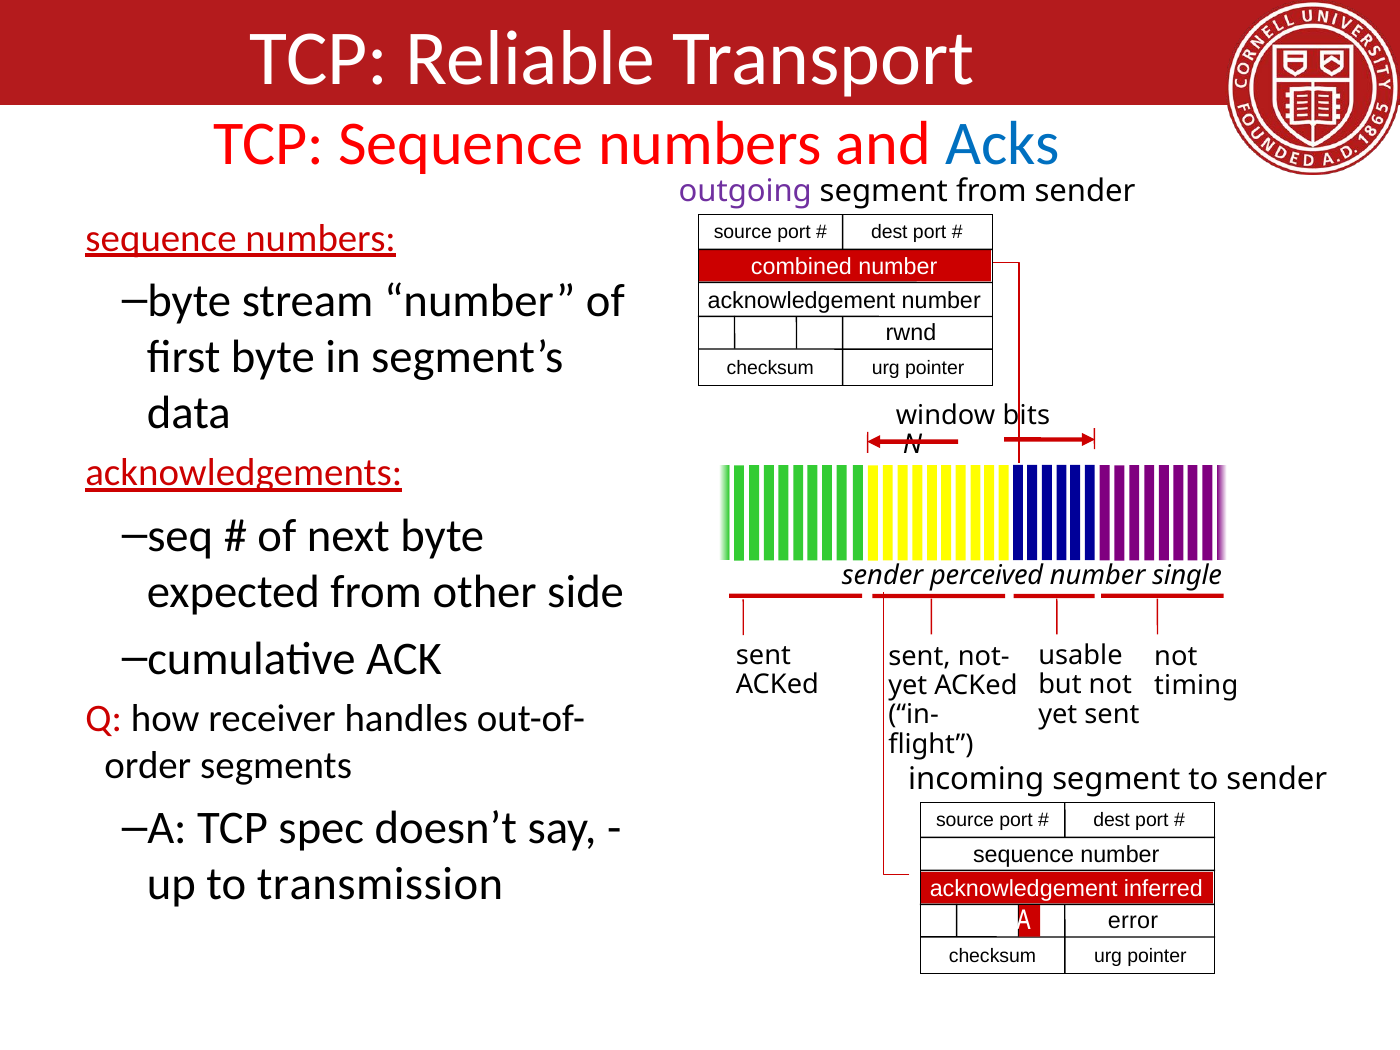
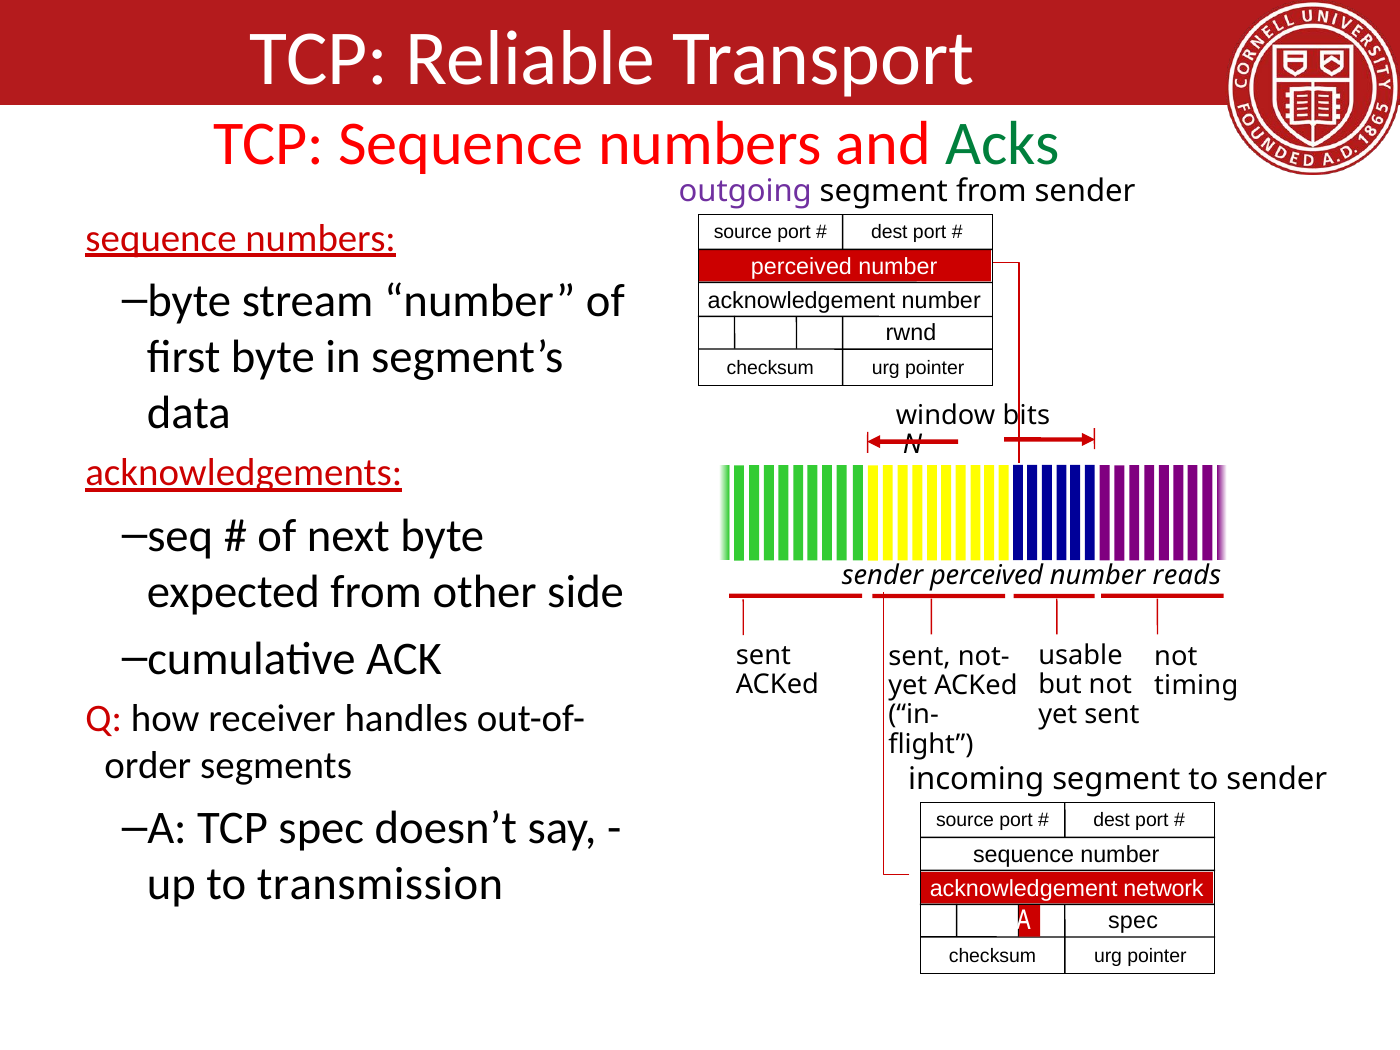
Acks colour: blue -> green (1002, 144)
combined: combined -> perceived (801, 267)
single: single -> reads (1187, 575)
inferred: inferred -> network (1163, 889)
error: error -> spec (1133, 921)
